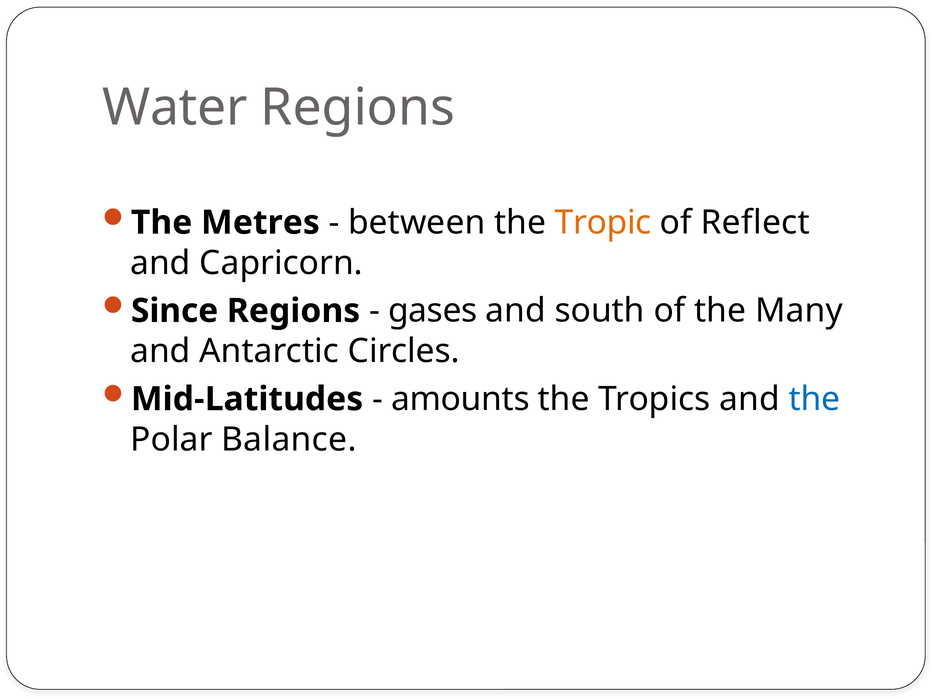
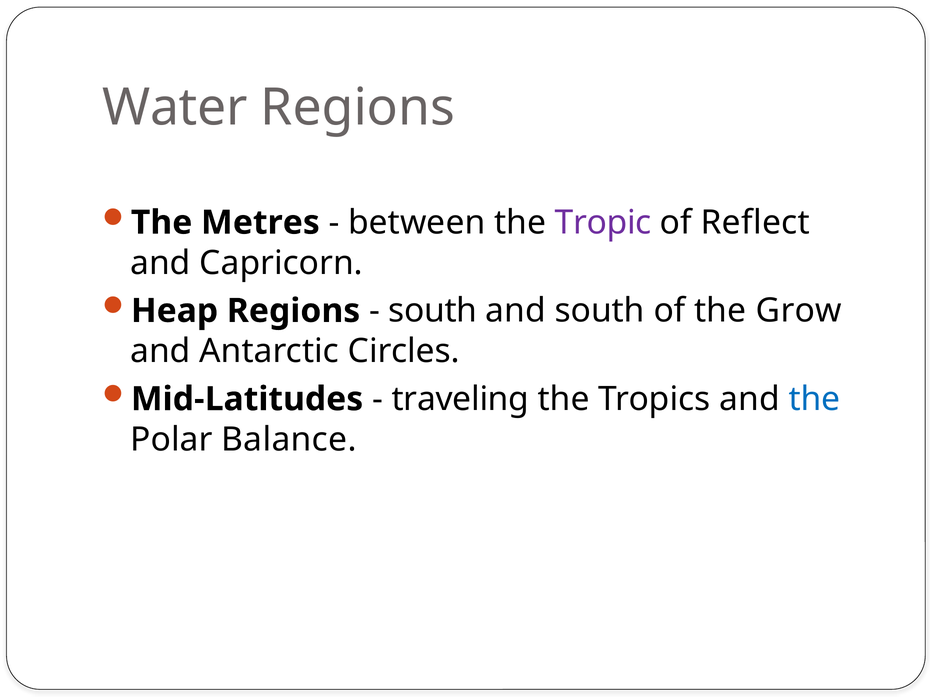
Tropic colour: orange -> purple (603, 223)
Since: Since -> Heap (175, 311)
gases: gases -> south (433, 311)
Many: Many -> Grow (799, 311)
amounts: amounts -> traveling (460, 399)
